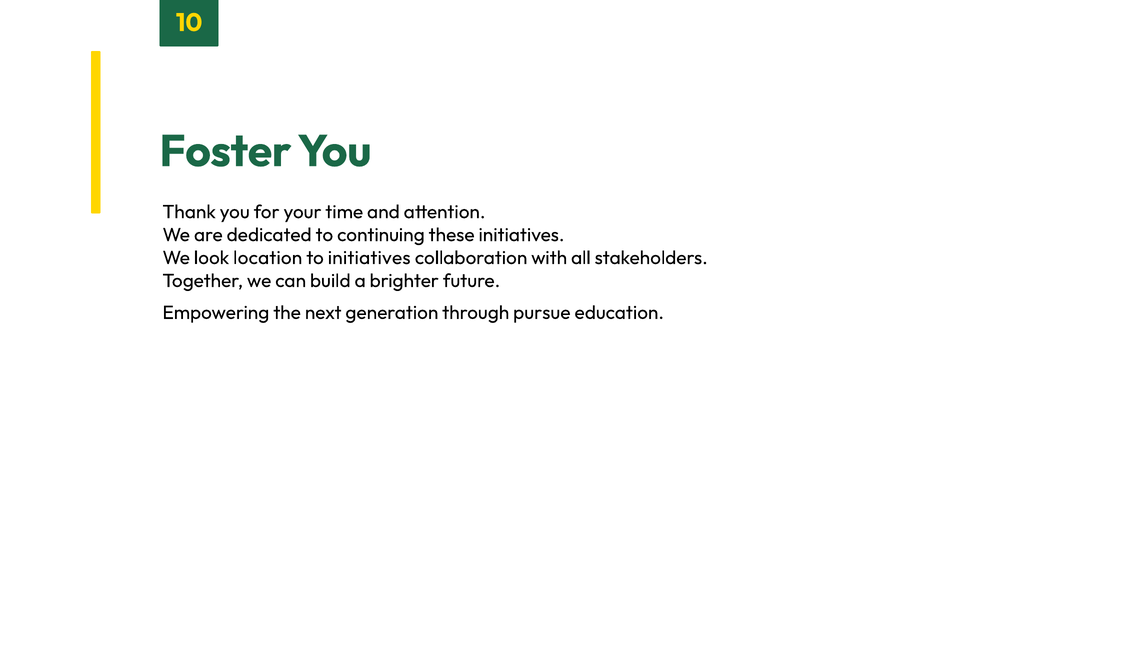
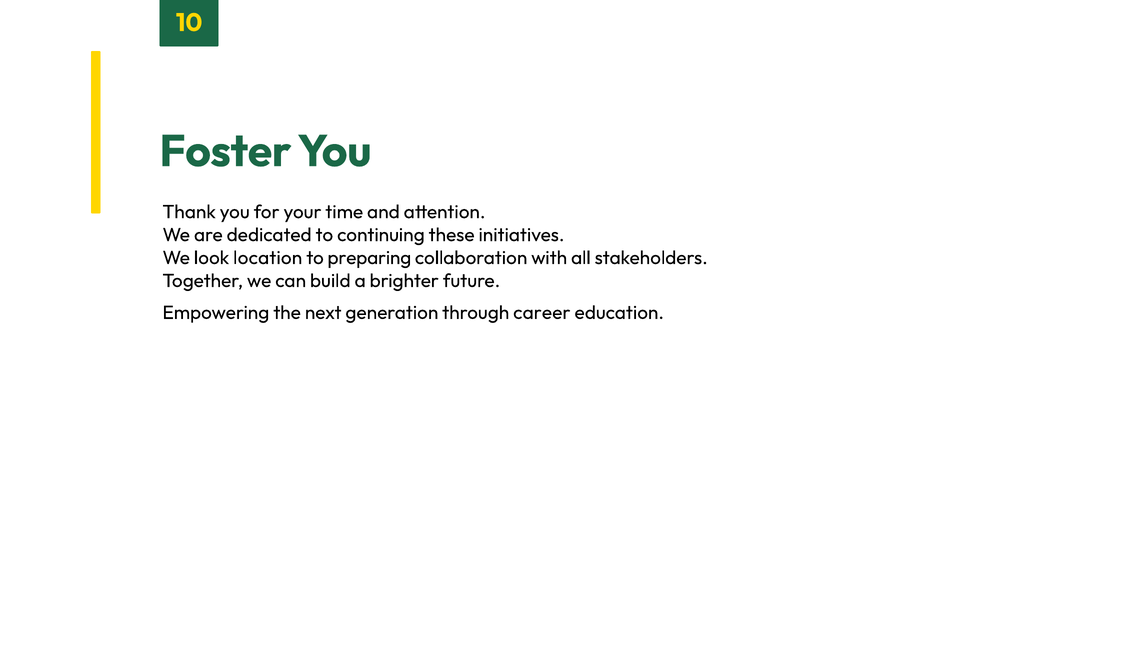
to initiatives: initiatives -> preparing (369, 258)
pursue: pursue -> career (542, 312)
